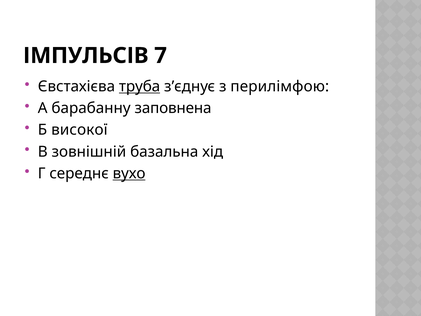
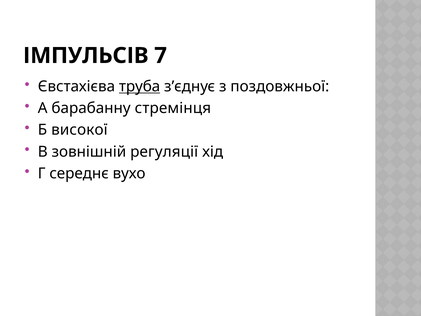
перилімфою: перилімфою -> поздовжньої (280, 86)
заповнена: заповнена -> стремінця (173, 108)
базальна: базальна -> регуляції (164, 152)
вухо underline: present -> none (129, 173)
